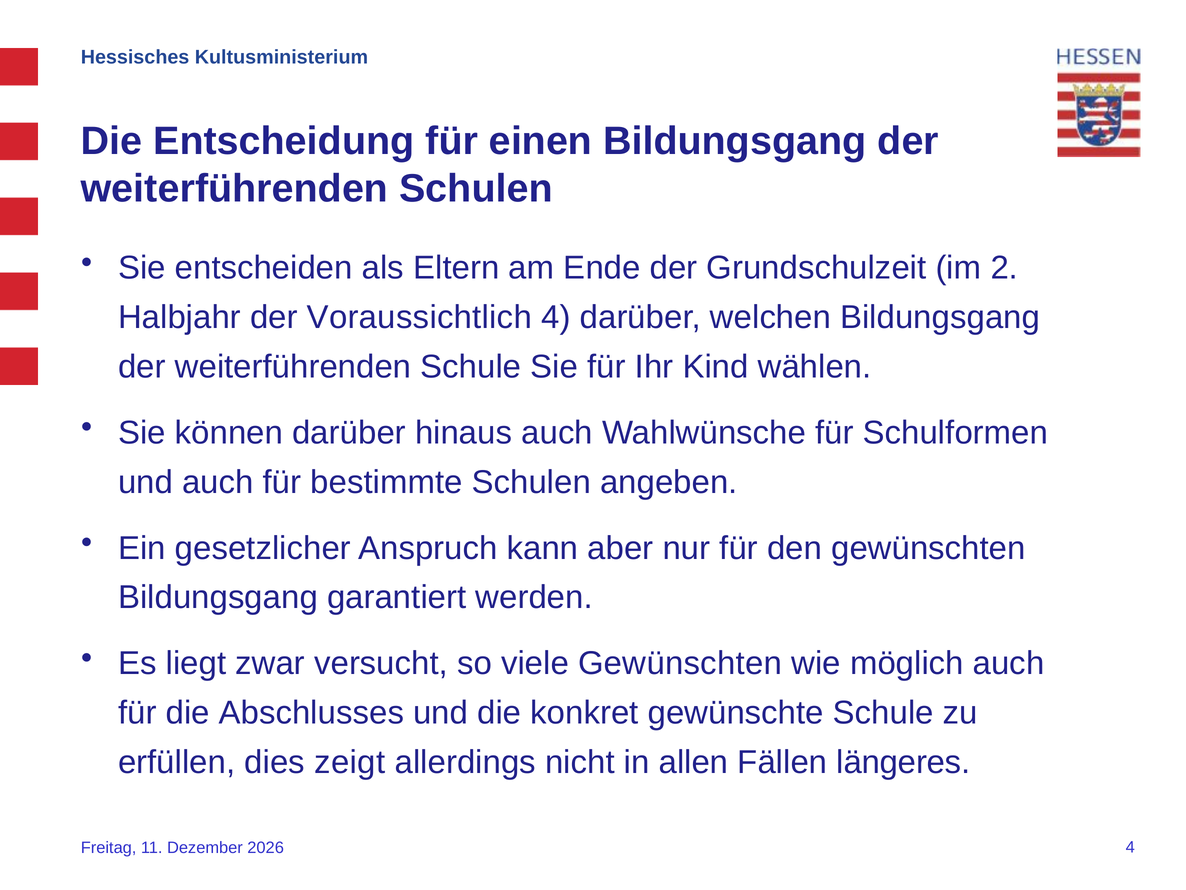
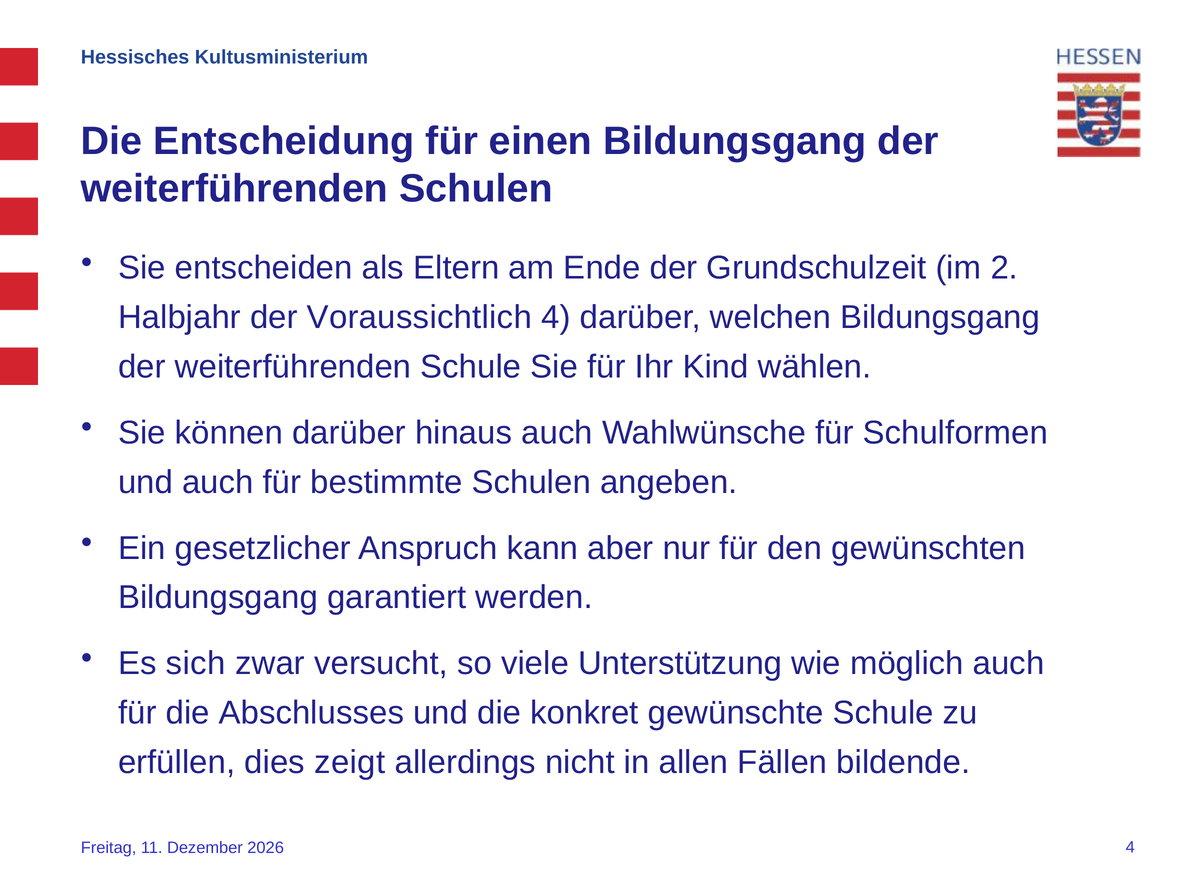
liegt: liegt -> sich (196, 663)
viele Gewünschten: Gewünschten -> Unterstützung (680, 663)
längeres: längeres -> bildende (903, 762)
